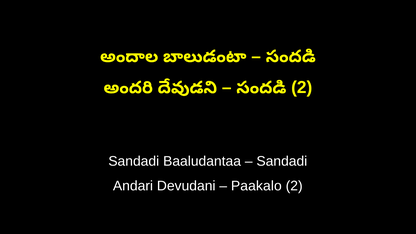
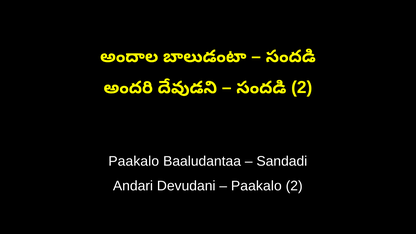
Sandadi: Sandadi -> Paakalo (134, 161)
